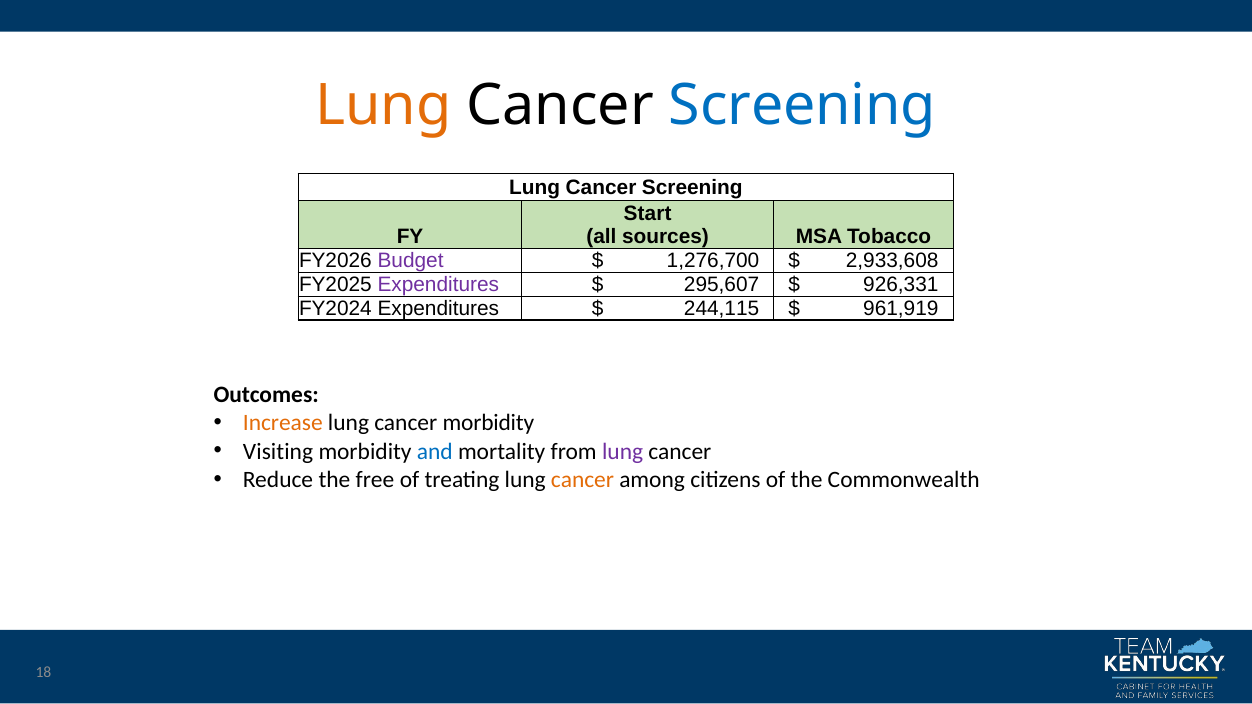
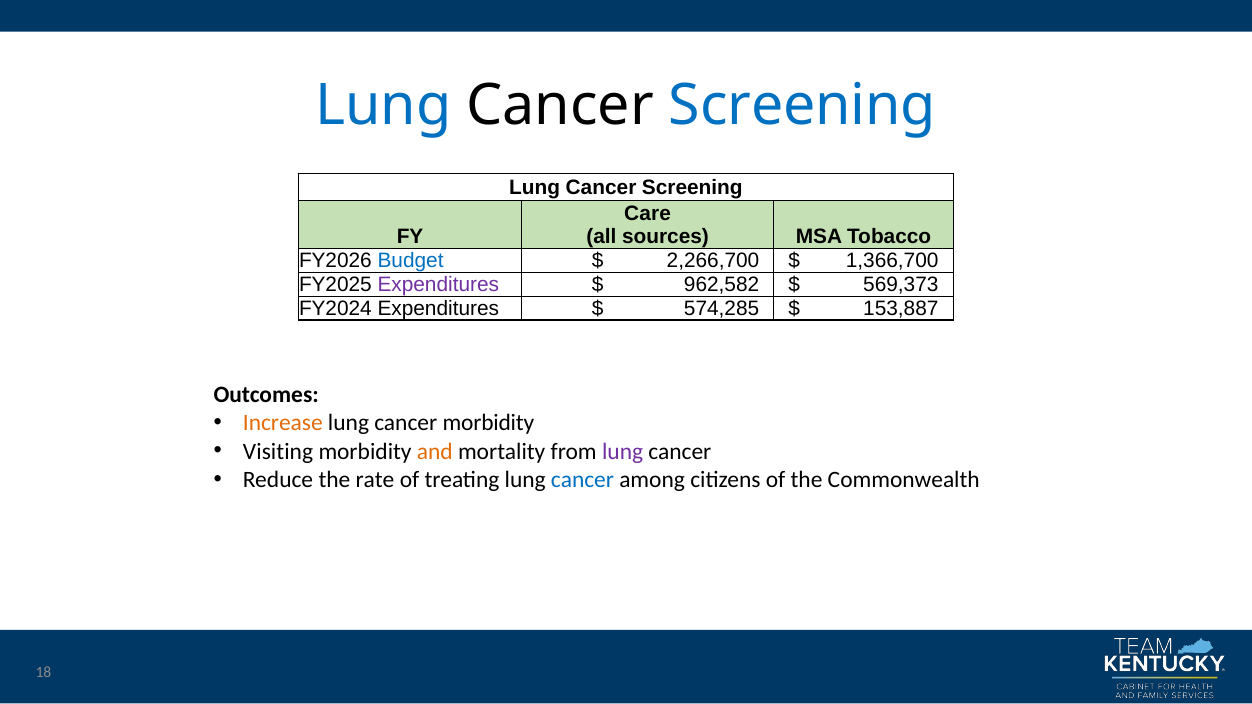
Lung colour: orange -> blue (383, 105)
Start: Start -> Care (648, 214)
Budget colour: purple -> blue (411, 261)
1,276,700: 1,276,700 -> 2,266,700 (713, 261)
2,933,608: 2,933,608 -> 1,366,700 (892, 261)
295,607: 295,607 -> 962,582 (722, 285)
926,331: 926,331 -> 569,373 (901, 285)
244,115: 244,115 -> 574,285 (722, 309)
961,919: 961,919 -> 153,887 (901, 309)
and colour: blue -> orange (435, 452)
free: free -> rate (375, 480)
cancer colour: orange -> blue (582, 480)
